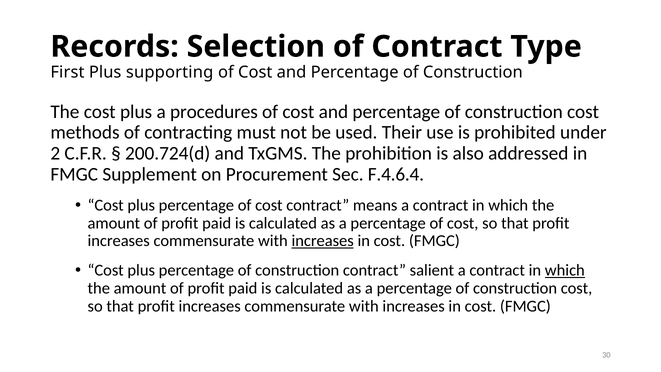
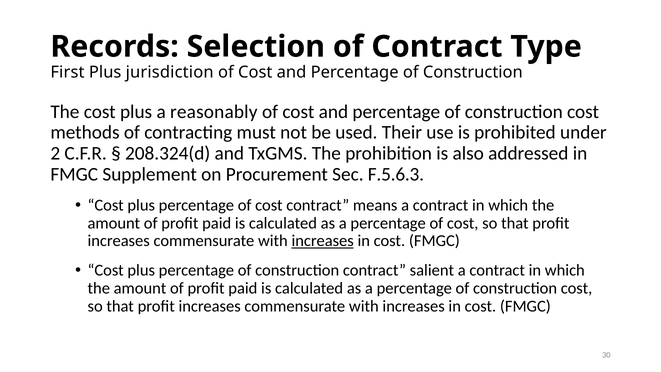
supporting: supporting -> jurisdiction (170, 72)
procedures: procedures -> reasonably (214, 112)
200.724(d: 200.724(d -> 208.324(d (168, 153)
F.4.6.4: F.4.6.4 -> F.5.6.3 (396, 174)
which underline: present -> none (565, 270)
